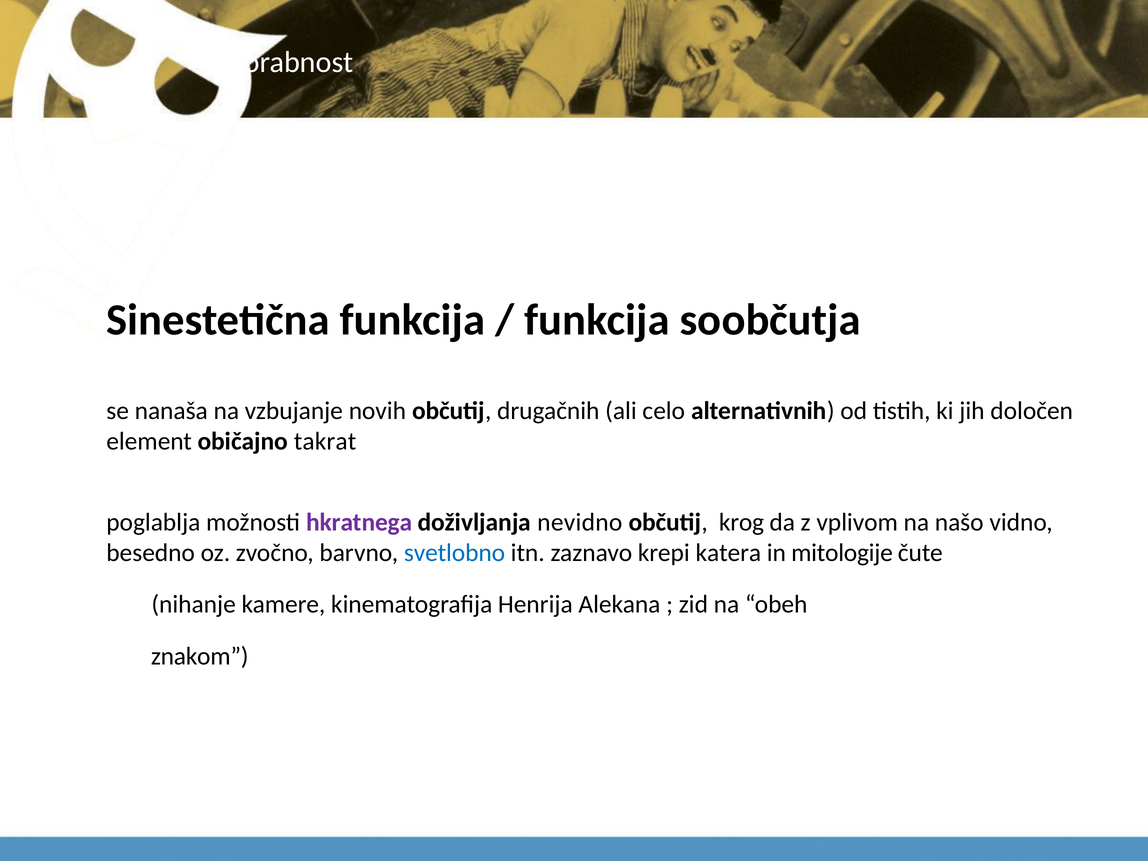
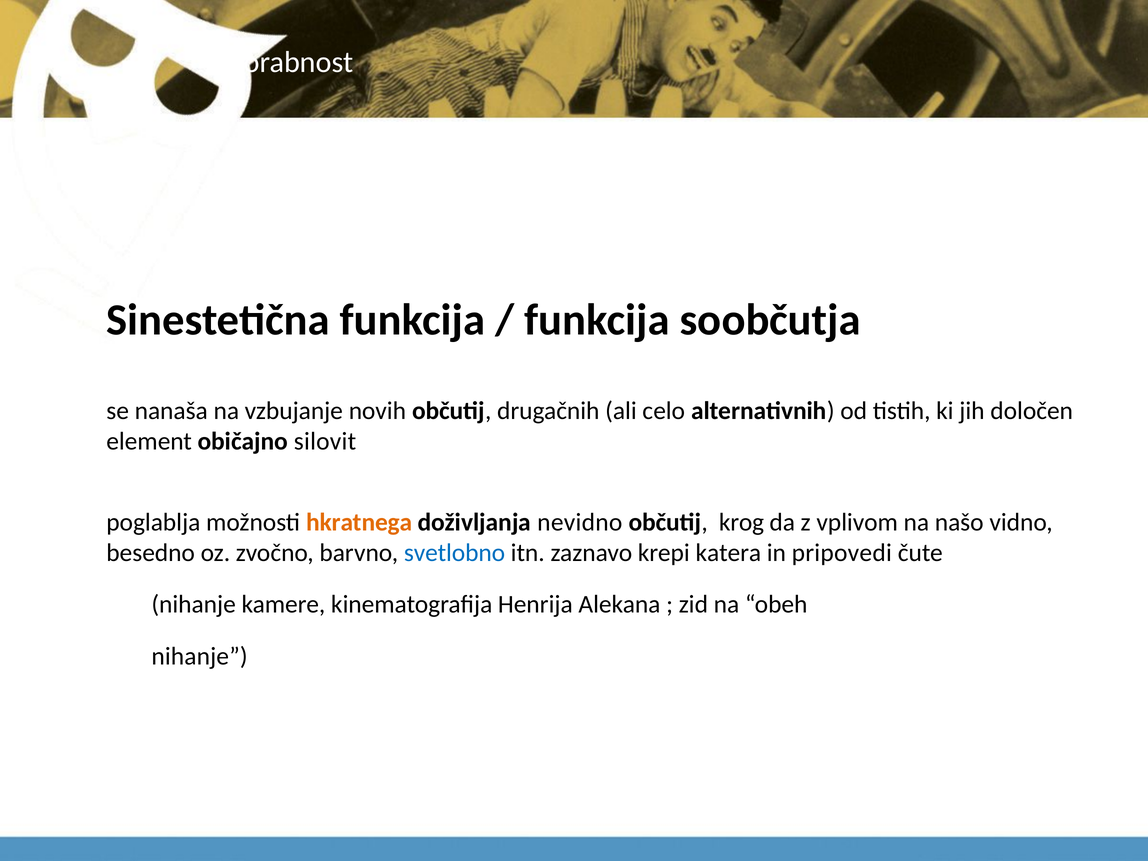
takrat: takrat -> silovit (325, 442)
hkratnega colour: purple -> orange (359, 522)
mitologije: mitologije -> pripovedi (842, 553)
znakom: znakom -> nihanje (200, 656)
